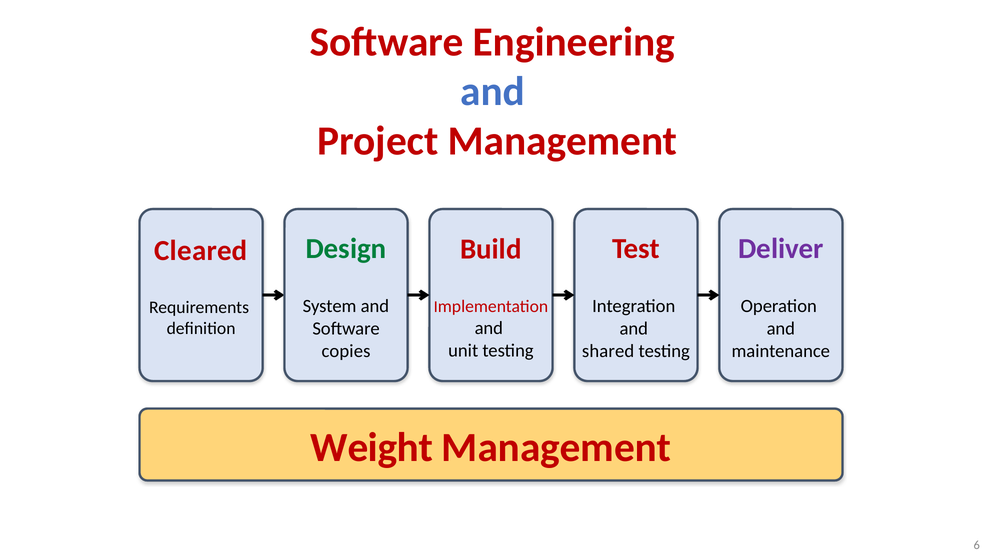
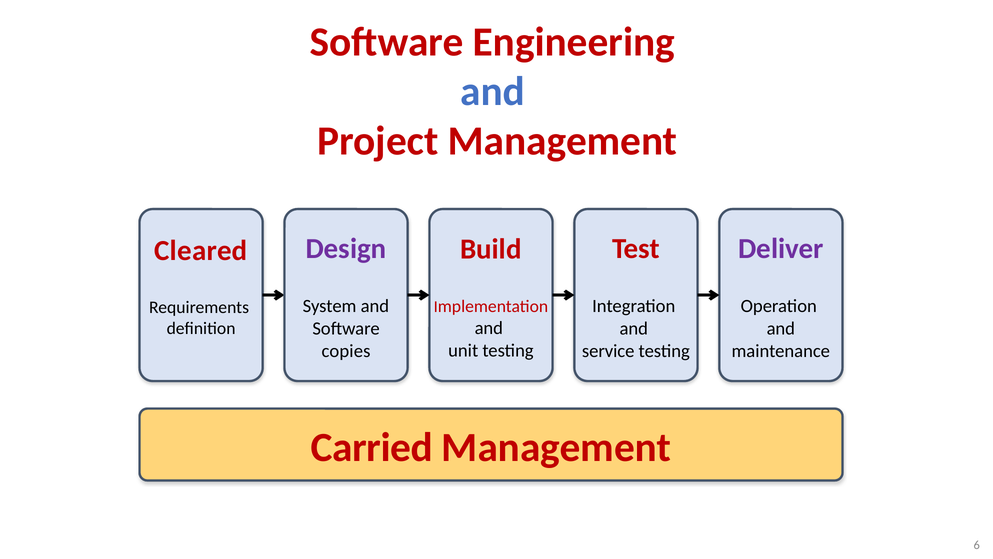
Design colour: green -> purple (346, 248)
shared: shared -> service (608, 351)
Weight: Weight -> Carried (372, 447)
